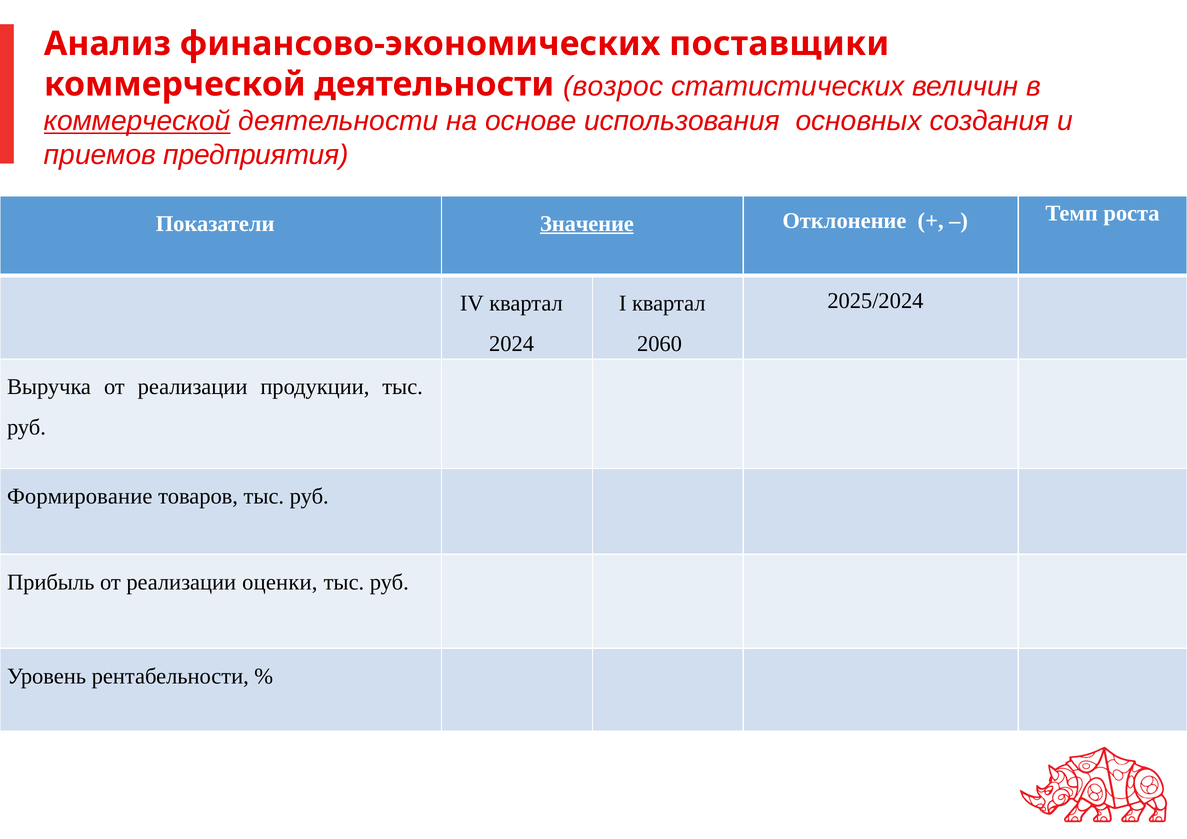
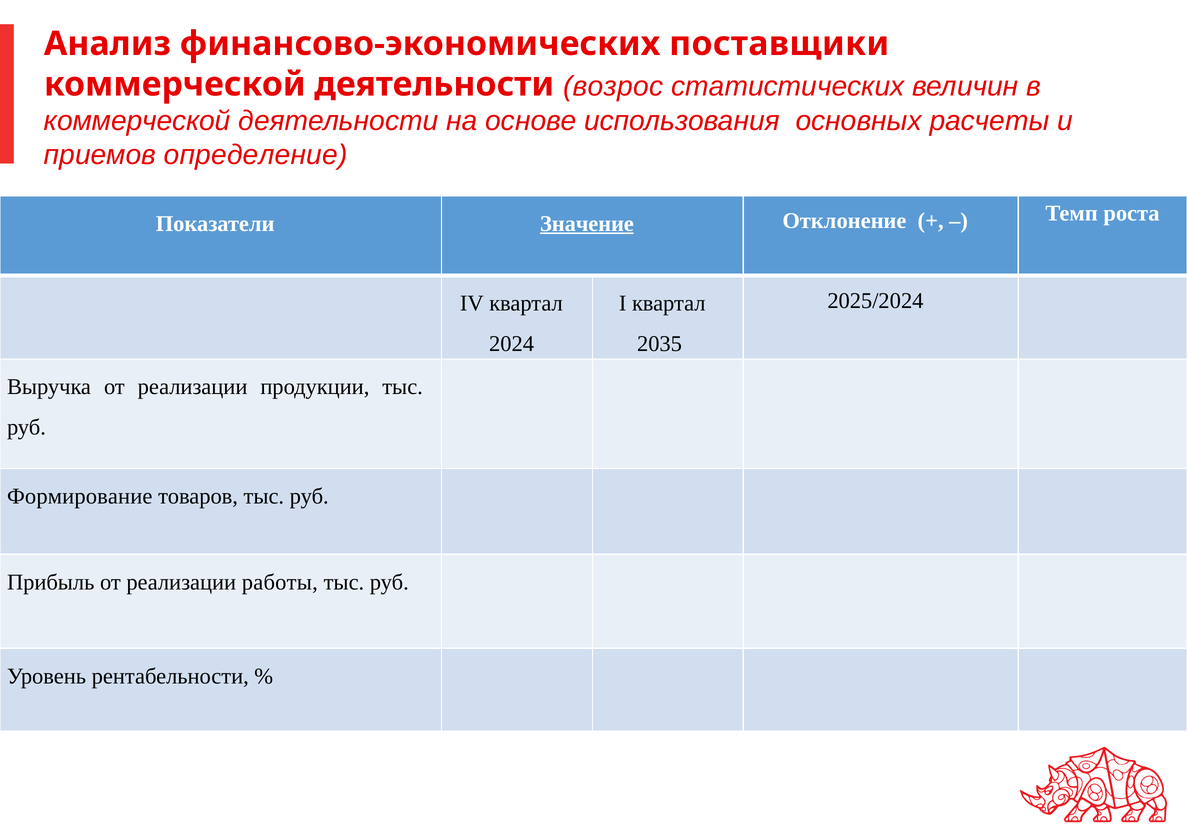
коммерческой underline: present -> none (137, 121)
создания: создания -> расчеты (989, 121)
предприятия: предприятия -> определение (256, 155)
2060: 2060 -> 2035 (660, 344)
оценки: оценки -> работы (280, 582)
